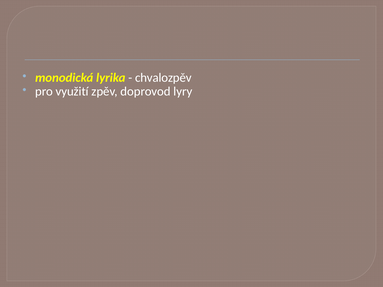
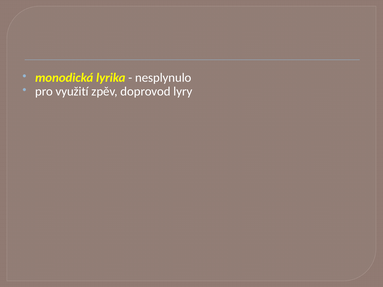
chvalozpěv: chvalozpěv -> nesplynulo (163, 78)
